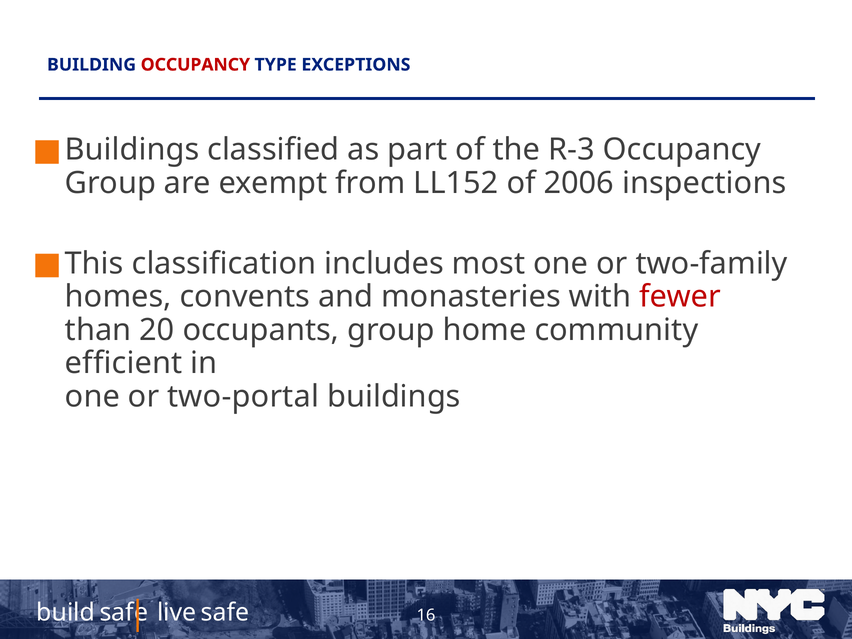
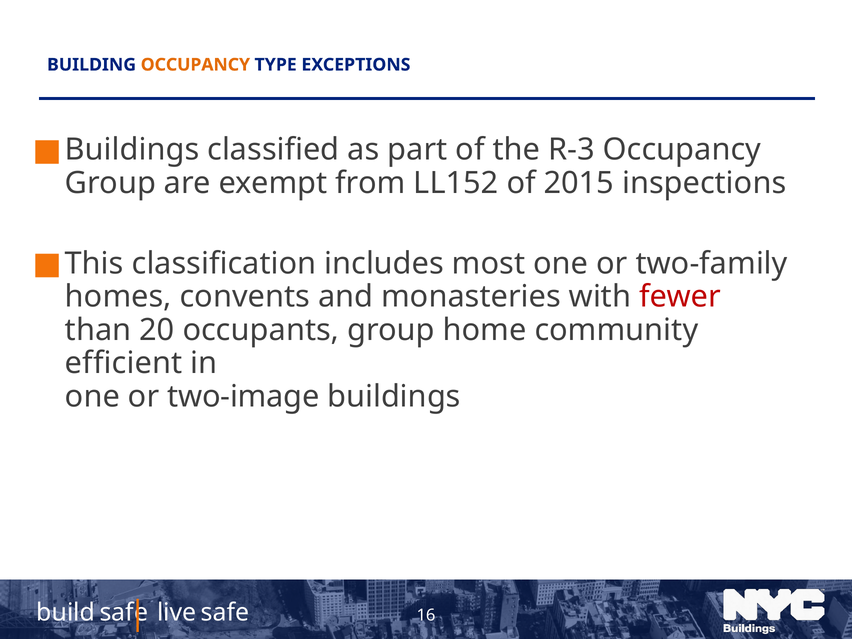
OCCUPANCY colour: red -> orange (195, 65)
2006: 2006 -> 2015 (579, 183)
two-portal: two-portal -> two-image (243, 396)
